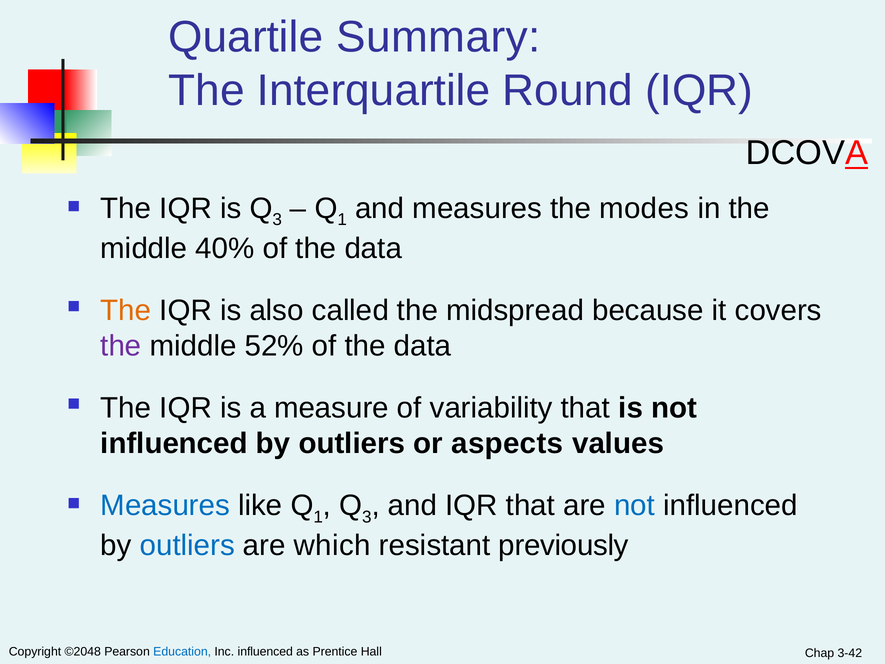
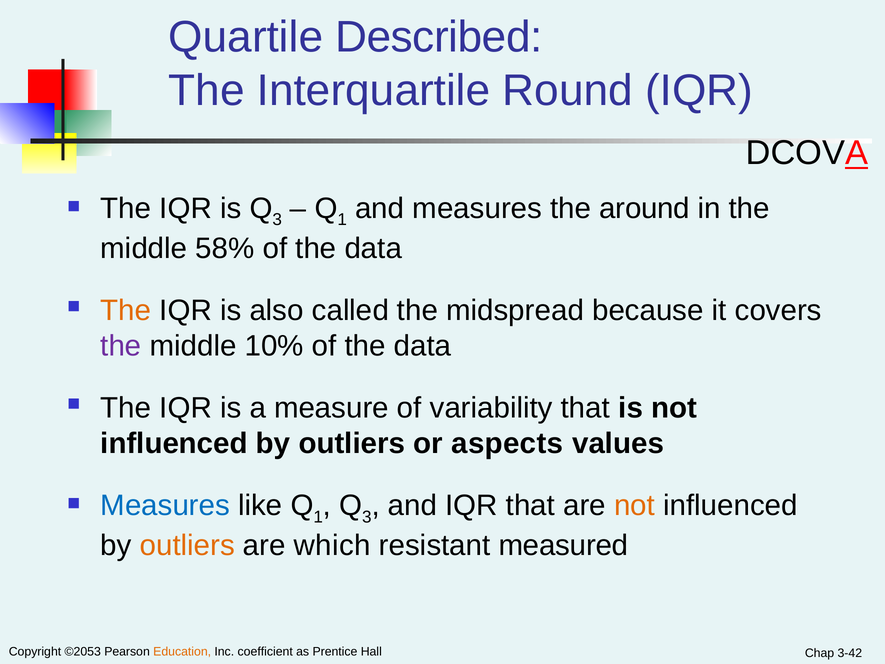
Summary: Summary -> Described (439, 37)
modes: modes -> around (645, 208)
40%: 40% -> 58% (225, 249)
52%: 52% -> 10% (274, 346)
not colour: blue -> orange (634, 505)
outliers colour: blue -> orange (187, 546)
previously: previously -> measured (563, 546)
©2048: ©2048 -> ©2053 (83, 651)
Education colour: blue -> orange (182, 651)
Inc influenced: influenced -> coefficient (265, 651)
